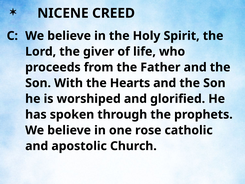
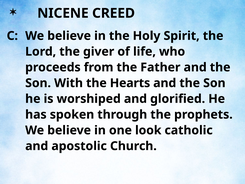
rose: rose -> look (148, 130)
